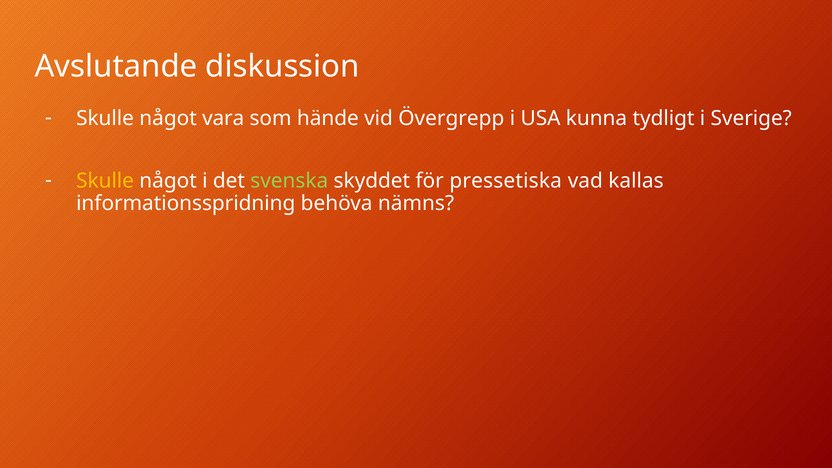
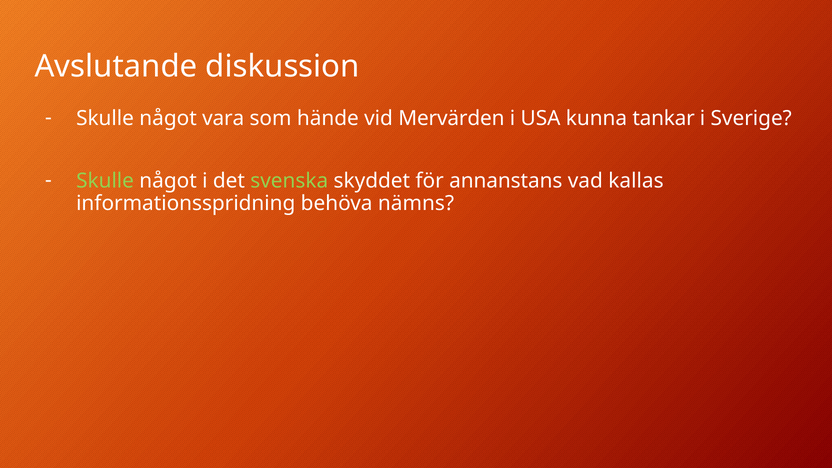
Övergrepp: Övergrepp -> Mervärden (451, 118)
tydligt: tydligt -> tankar (664, 118)
Skulle colour: yellow -> light green (105, 181)
pressetiska: pressetiska -> annanstans (506, 181)
